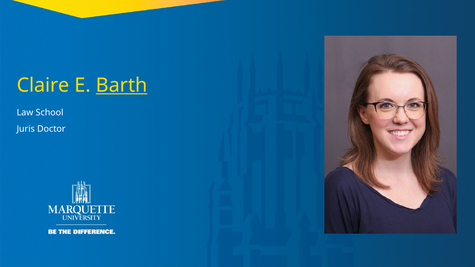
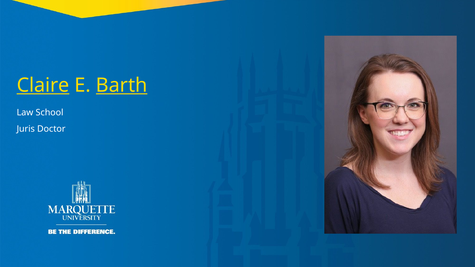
Claire underline: none -> present (43, 85)
